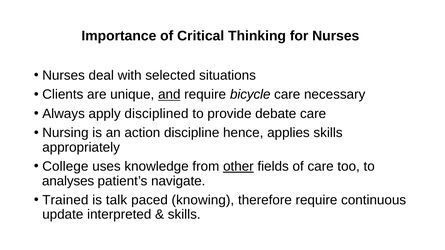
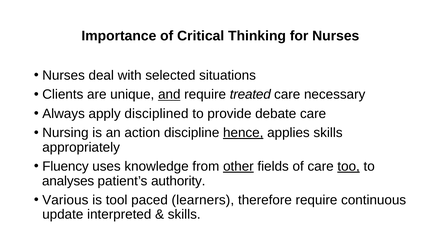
bicycle: bicycle -> treated (250, 95)
hence underline: none -> present (243, 133)
College: College -> Fluency (65, 167)
too underline: none -> present (349, 167)
navigate: navigate -> authority (178, 181)
Trained: Trained -> Various (65, 200)
talk: talk -> tool (117, 200)
knowing: knowing -> learners (203, 200)
